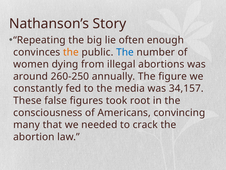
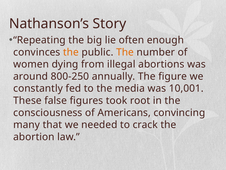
The colour: blue -> orange (125, 52)
260-250: 260-250 -> 800-250 (70, 76)
34,157: 34,157 -> 10,001 (186, 88)
